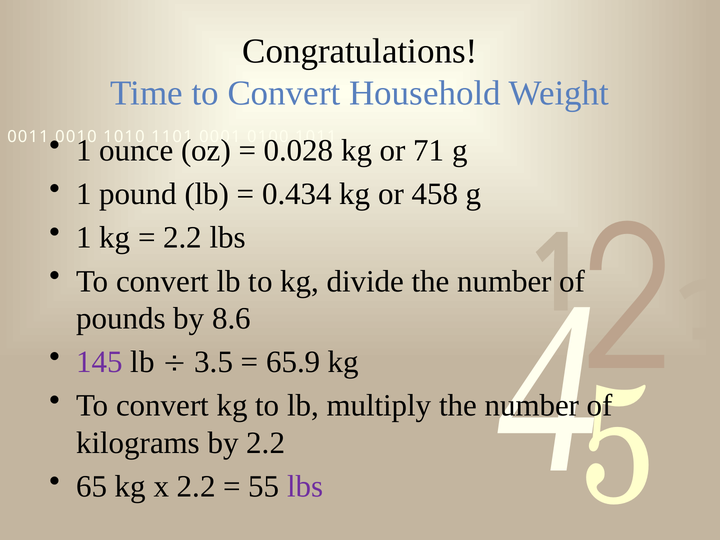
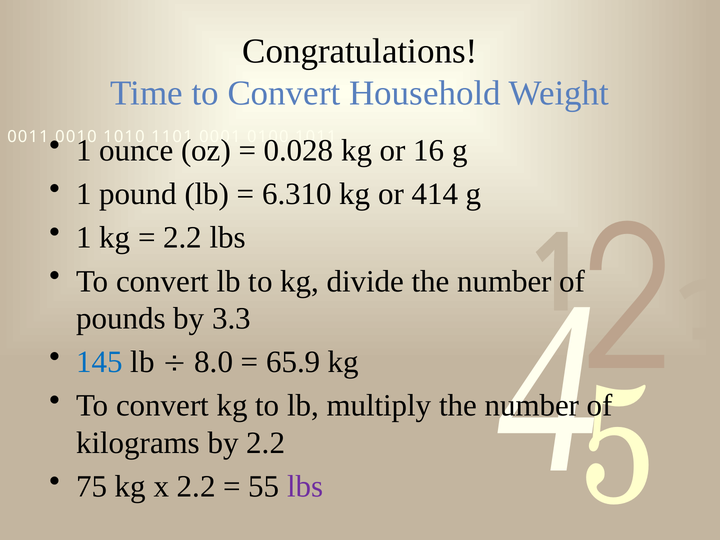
71: 71 -> 16 (429, 150)
0.434: 0.434 -> 6.310 (297, 194)
458: 458 -> 414 (435, 194)
8.6: 8.6 -> 3.3 (231, 319)
145 colour: purple -> blue (100, 362)
3.5: 3.5 -> 8.0 (214, 362)
65: 65 -> 75 (92, 487)
